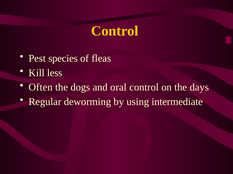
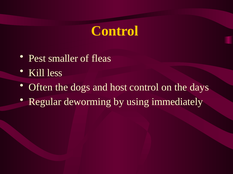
species: species -> smaller (63, 59)
oral: oral -> host (119, 88)
intermediate: intermediate -> immediately (177, 102)
